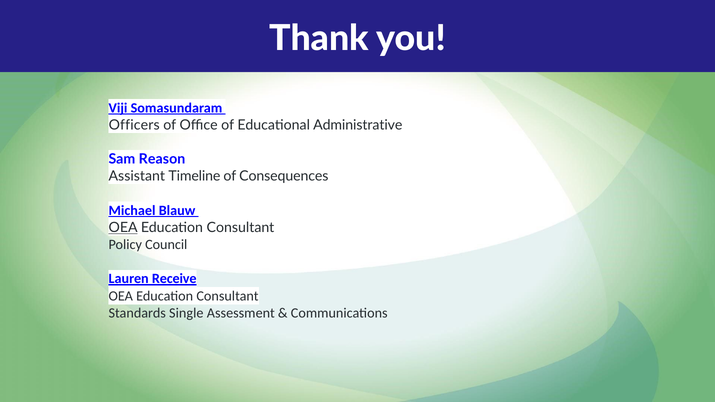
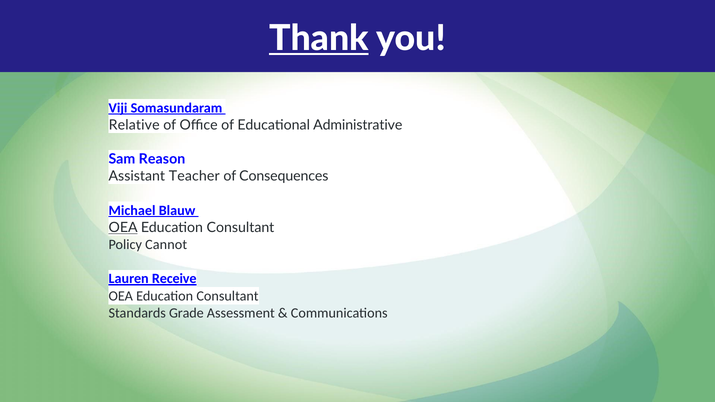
Thank underline: none -> present (319, 39)
Officers: Officers -> Relative (134, 125)
Timeline: Timeline -> Teacher (194, 176)
Council: Council -> Cannot (166, 245)
Single: Single -> Grade (186, 313)
